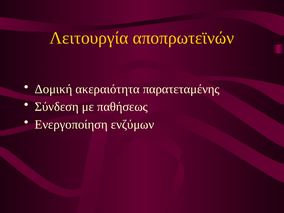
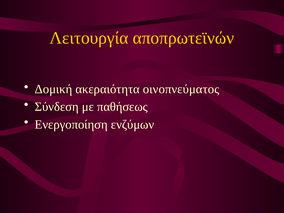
παρατεταμένης: παρατεταμένης -> οινοπνεύματος (181, 89)
